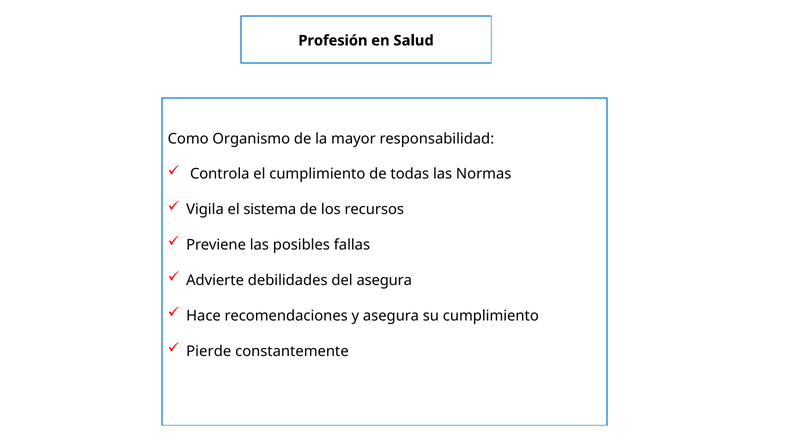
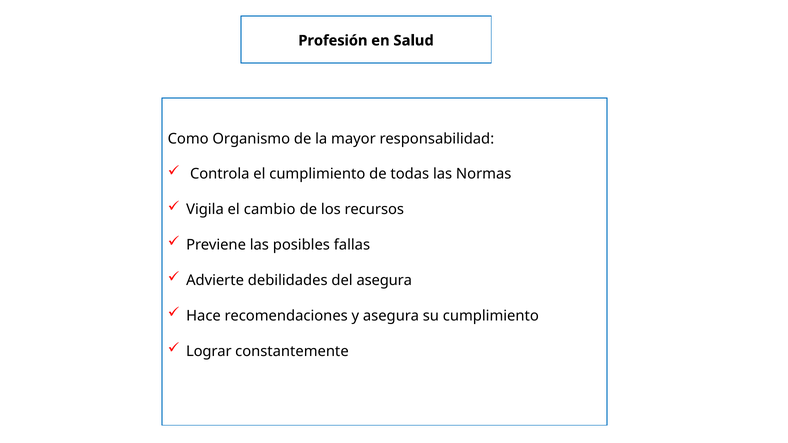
sistema: sistema -> cambio (270, 210)
Pierde: Pierde -> Lograr (209, 352)
